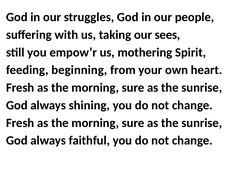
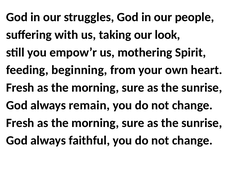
sees: sees -> look (167, 35)
shining: shining -> remain (89, 105)
